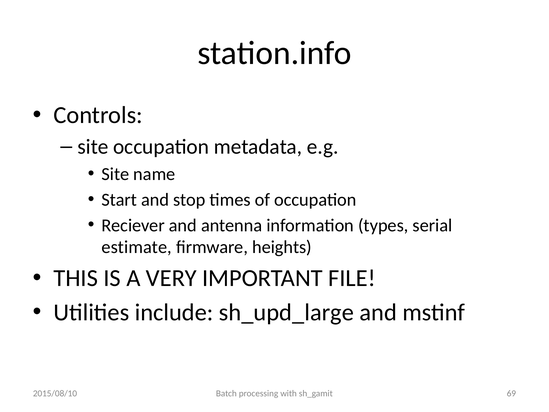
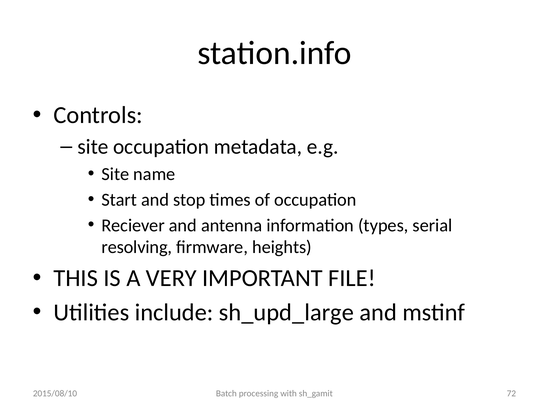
estimate: estimate -> resolving (137, 247)
69: 69 -> 72 (511, 393)
